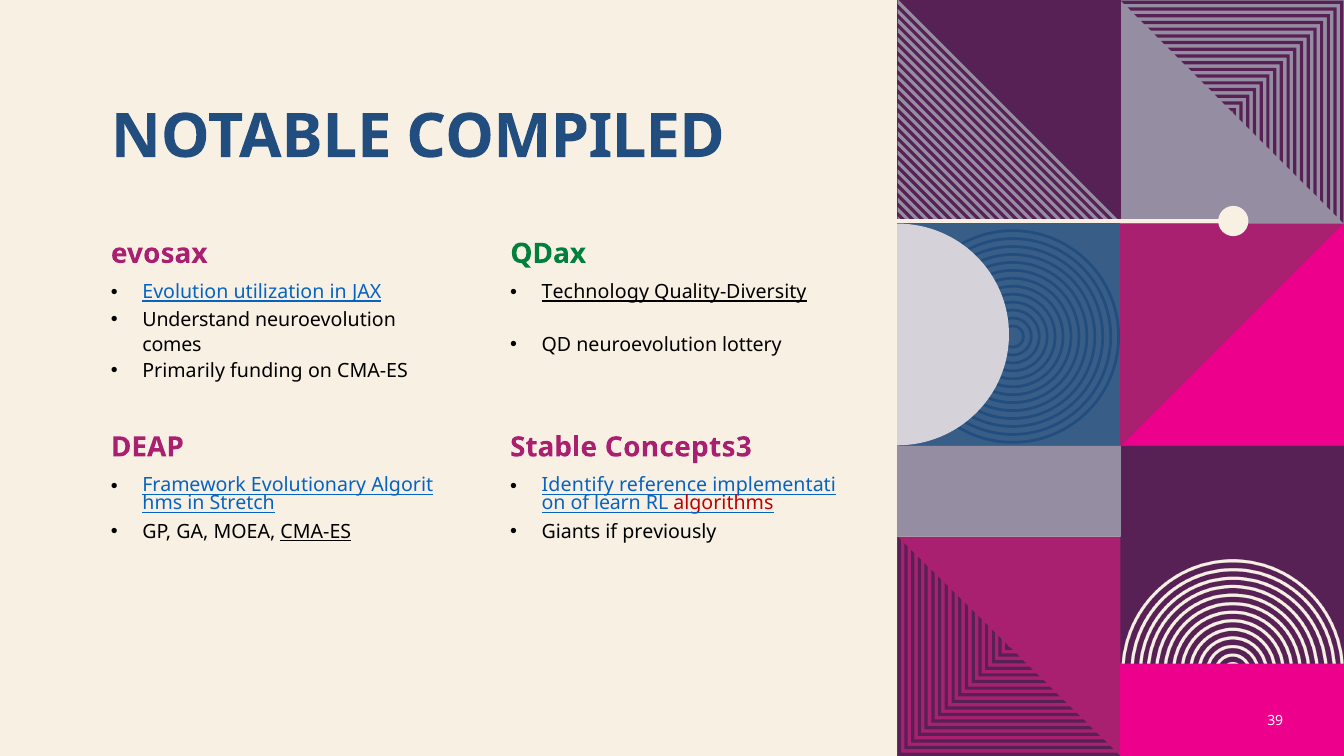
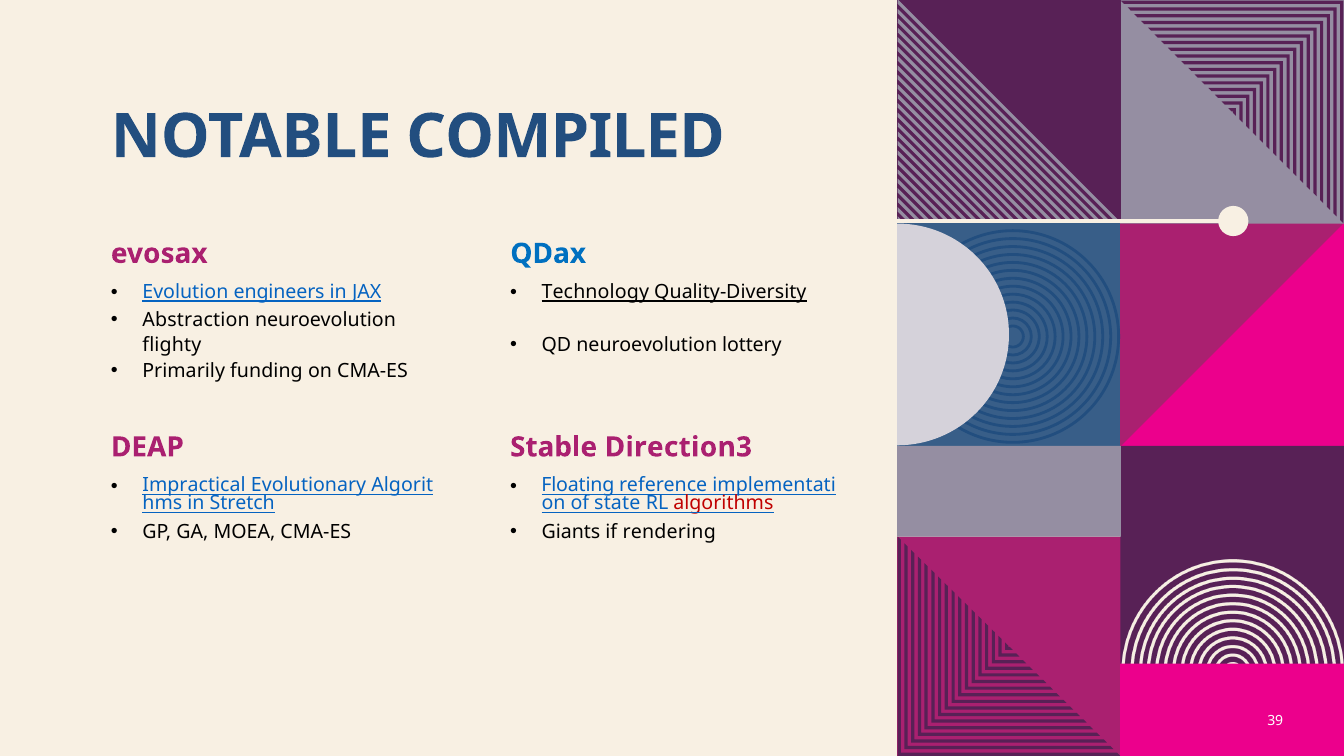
QDax colour: green -> blue (548, 254)
utilization: utilization -> engineers (279, 292)
Understand: Understand -> Abstraction (196, 320)
comes: comes -> flighty (172, 345)
Concepts3: Concepts3 -> Direction3 (678, 447)
Framework: Framework -> Impractical (194, 485)
Identify: Identify -> Floating (578, 485)
learn: learn -> state (617, 503)
CMA-ES underline: present -> none (316, 532)
previously: previously -> rendering (669, 532)
